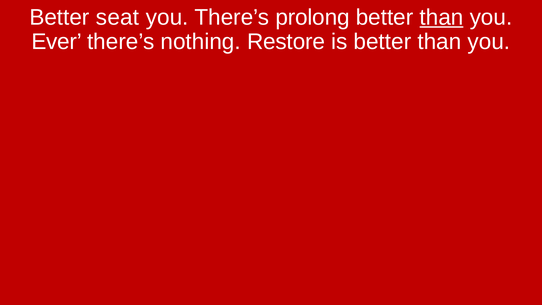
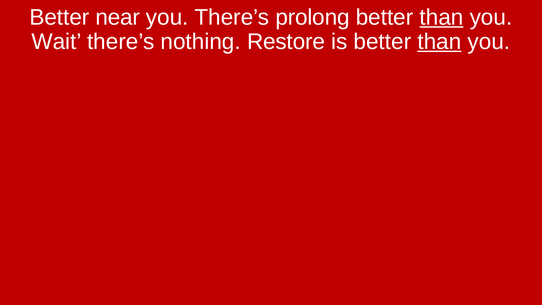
seat: seat -> near (118, 17)
Ever: Ever -> Wait (57, 42)
than underline: none -> present (439, 42)
